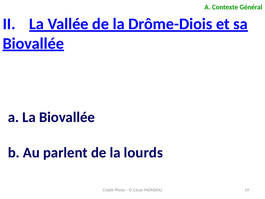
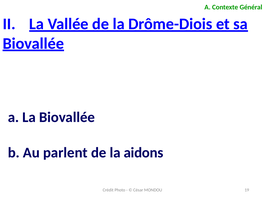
lourds: lourds -> aidons (143, 152)
